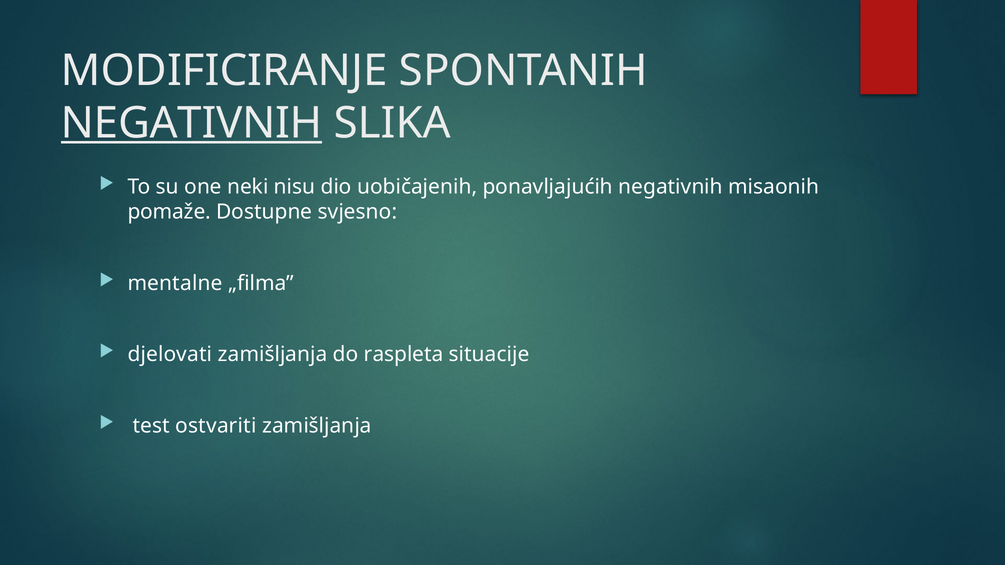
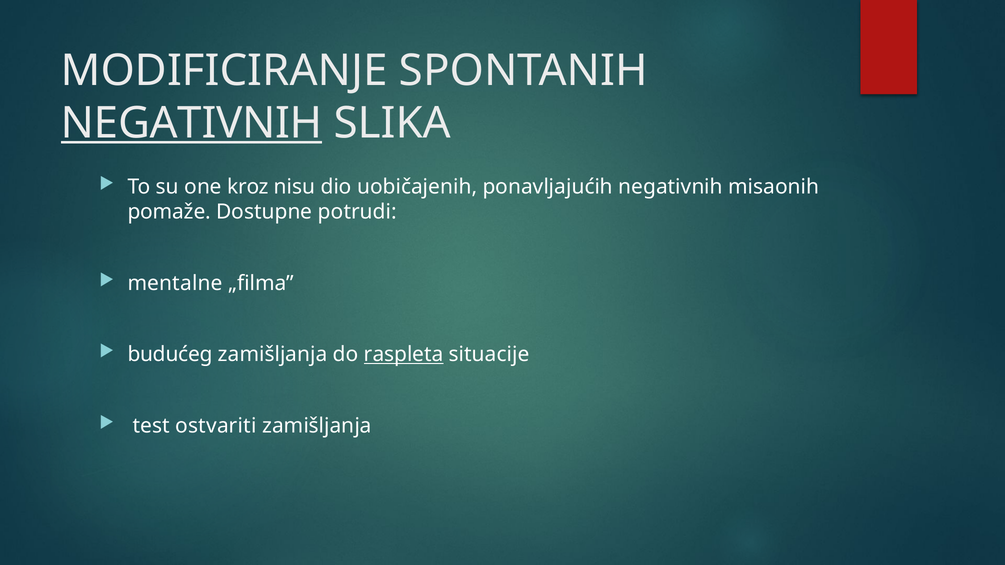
neki: neki -> kroz (248, 187)
svjesno: svjesno -> potrudi (357, 212)
djelovati: djelovati -> budućeg (170, 355)
raspleta underline: none -> present (404, 355)
